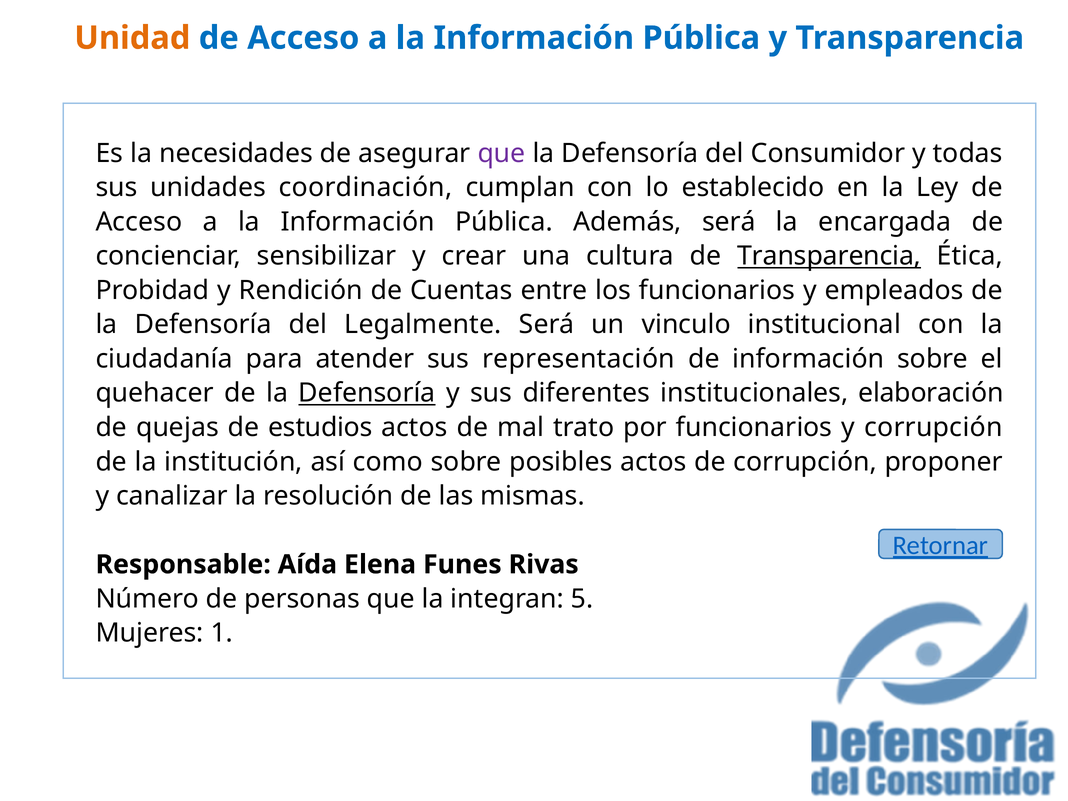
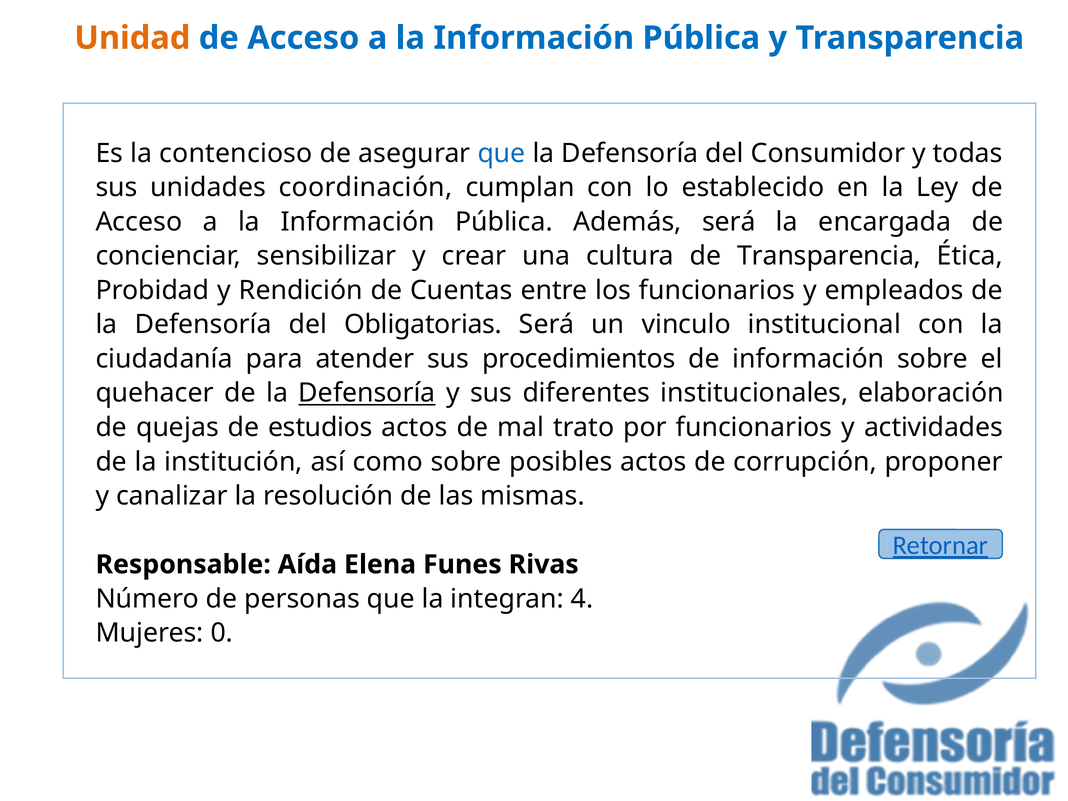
necesidades: necesidades -> contencioso (236, 153)
que colour: purple -> blue (502, 153)
Transparencia underline: present -> none (829, 256)
Legalmente: Legalmente -> Obligatorias (423, 325)
representación: representación -> procedimientos (579, 359)
y corrupción: corrupción -> actividades (933, 427)
5: 5 -> 4 (582, 599)
1: 1 -> 0 (222, 633)
